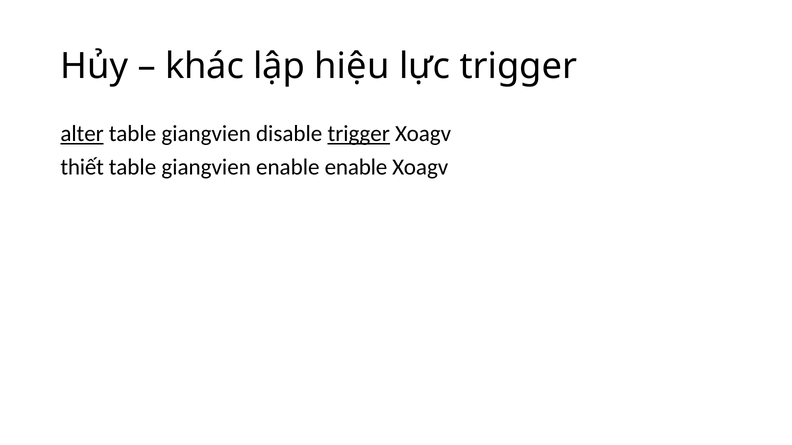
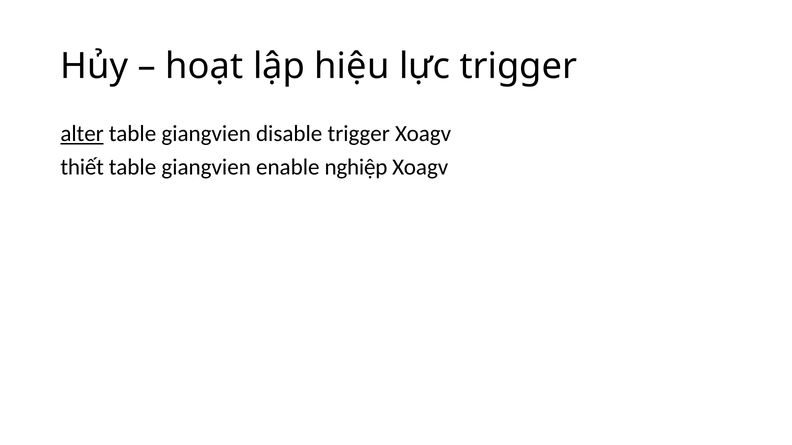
khác: khác -> hoạt (204, 67)
trigger underline: present -> none (359, 134)
enable enable: enable -> nghiệp (356, 167)
